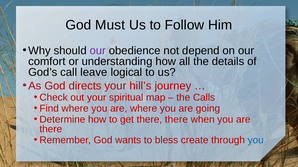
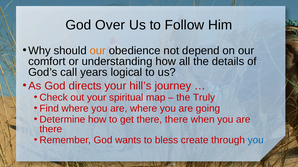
Must: Must -> Over (110, 25)
our colour: purple -> orange (98, 51)
leave: leave -> years (94, 72)
Calls: Calls -> Truly (204, 98)
